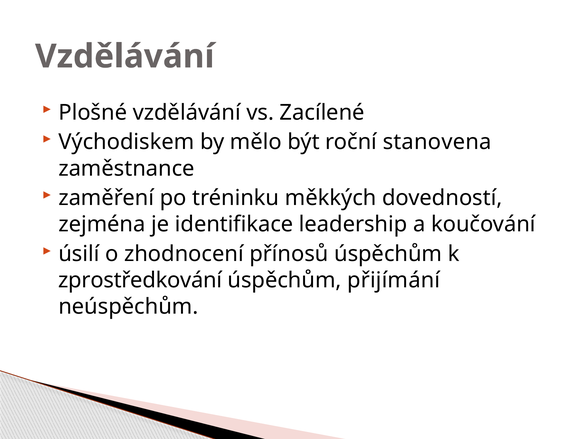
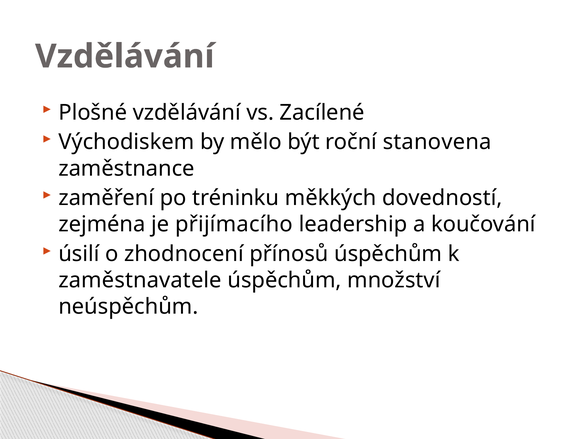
identifikace: identifikace -> přijímacího (234, 224)
zprostředkování: zprostředkování -> zaměstnavatele (140, 280)
přijímání: přijímání -> množství (394, 280)
